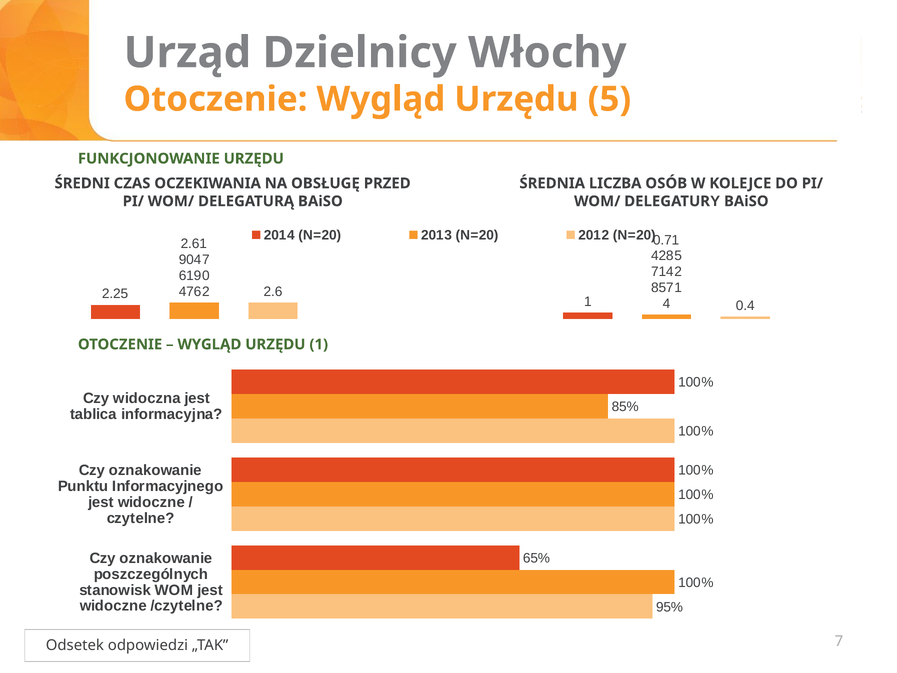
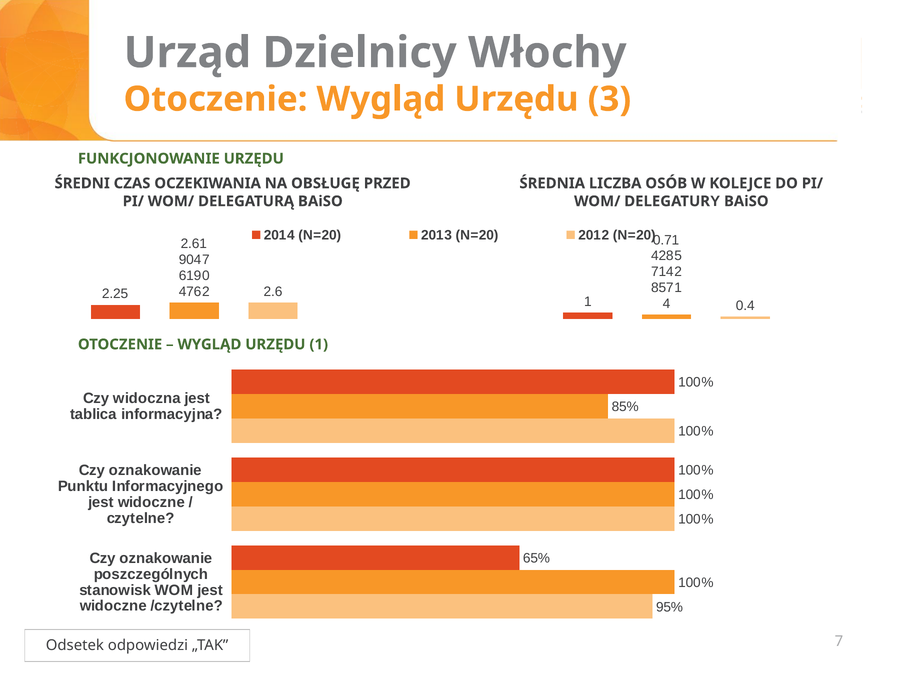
5: 5 -> 3 (609, 99)
